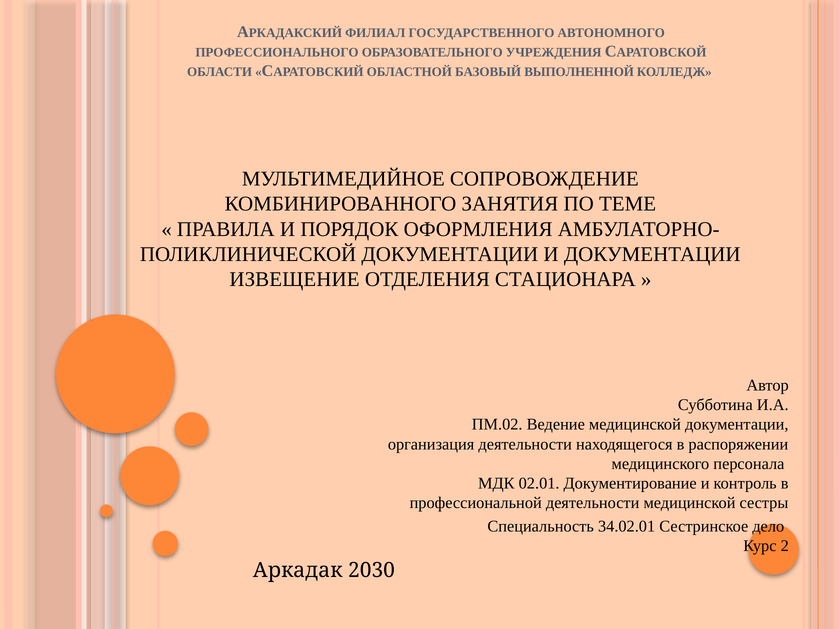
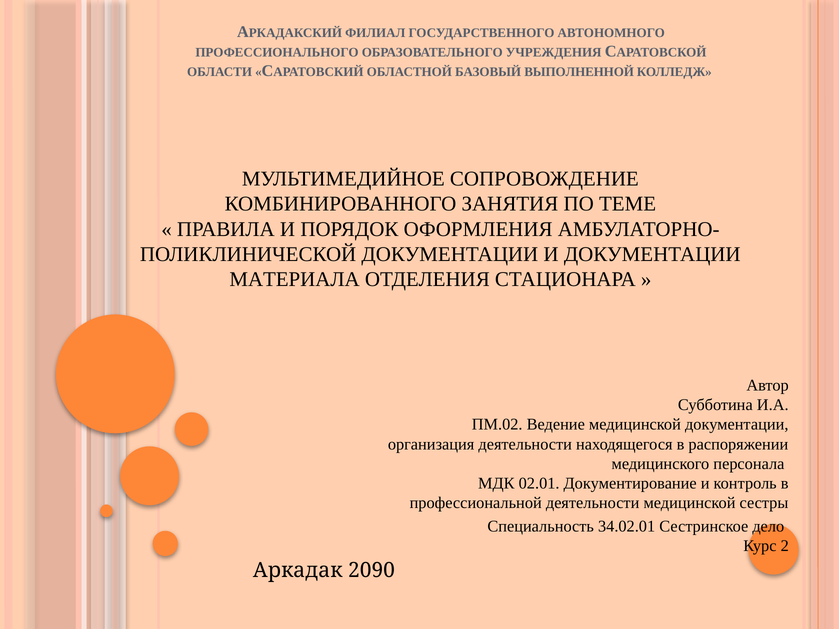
ИЗВЕЩЕНИЕ: ИЗВЕЩЕНИЕ -> МАТЕРИАЛА (295, 280)
2030: 2030 -> 2090 (372, 571)
